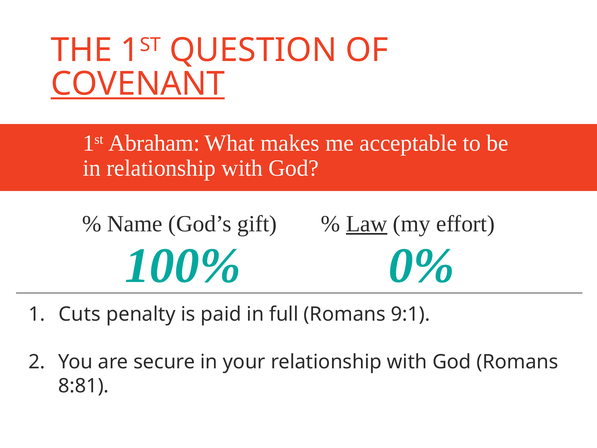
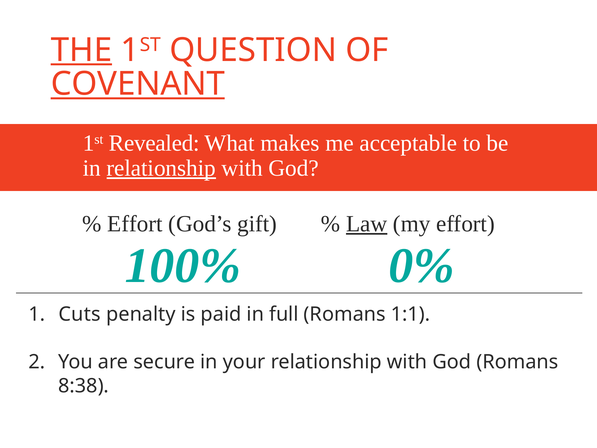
THE underline: none -> present (81, 50)
Abraham: Abraham -> Revealed (154, 143)
relationship underline: none -> present (161, 168)
Name: Name -> Effort (135, 224)
9:1: 9:1 -> 1:1 (411, 314)
8:81: 8:81 -> 8:38 (84, 386)
